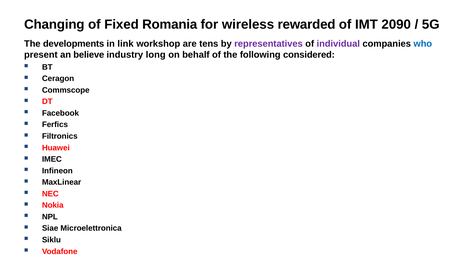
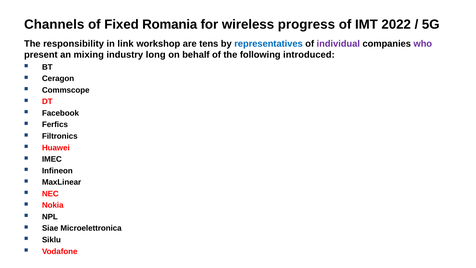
Changing: Changing -> Channels (54, 25)
rewarded: rewarded -> progress (306, 25)
2090: 2090 -> 2022 (396, 25)
developments: developments -> responsibility (74, 44)
representatives colour: purple -> blue (269, 44)
who colour: blue -> purple (423, 44)
believe: believe -> mixing (89, 55)
considered: considered -> introduced (309, 55)
